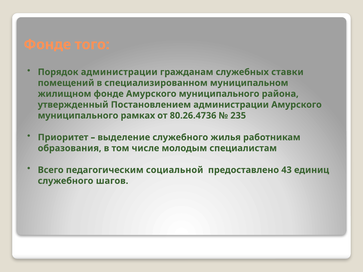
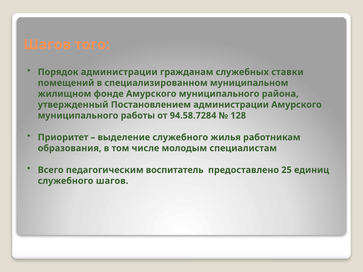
Фонде: Фонде -> Шагов (47, 45)
рамках: рамках -> работы (138, 116)
80.26.4736: 80.26.4736 -> 94.58.7284 (193, 116)
235: 235 -> 128 (238, 116)
социальной: социальной -> воспитатель (175, 170)
43: 43 -> 25 (287, 170)
